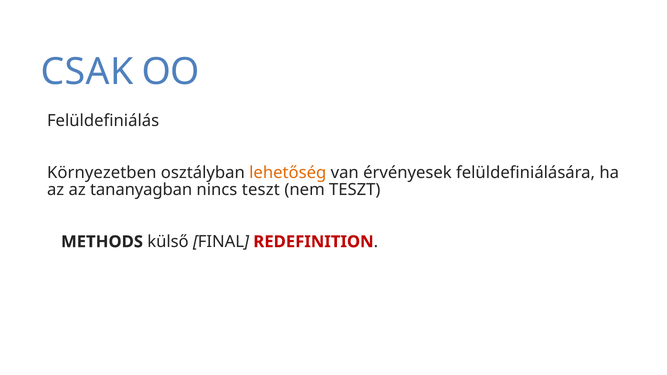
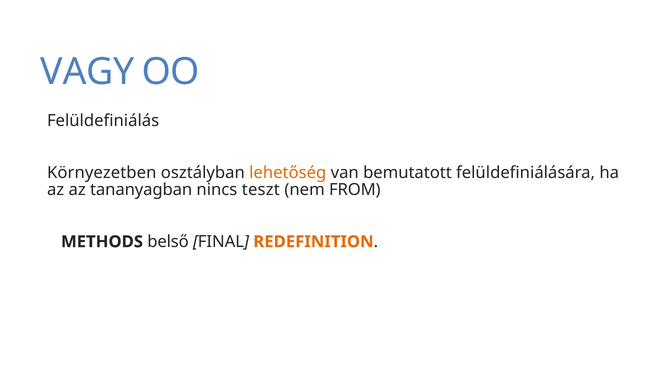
CSAK: CSAK -> VAGY (87, 72)
érvényesek: érvényesek -> bemutatott (407, 173)
nem TESZT: TESZT -> FROM (355, 190)
külső: külső -> belső (168, 242)
REDEFINITION colour: red -> orange (314, 242)
